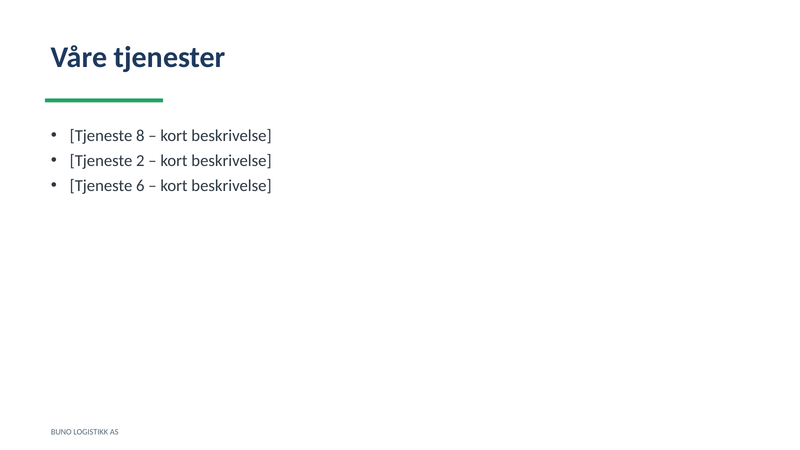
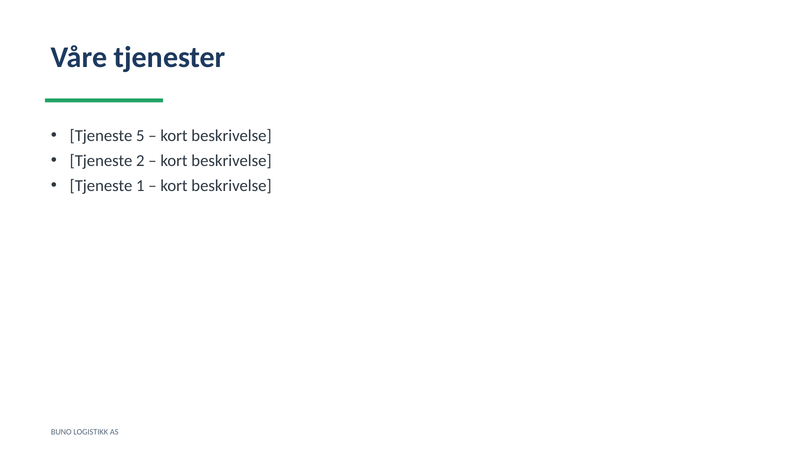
8: 8 -> 5 (140, 135)
6: 6 -> 1 (140, 186)
